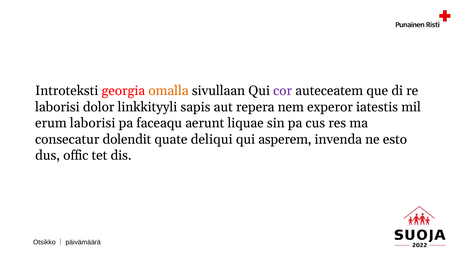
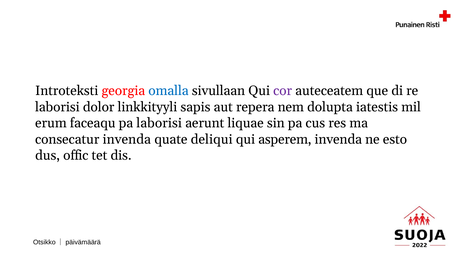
omalla colour: orange -> blue (168, 91)
experor: experor -> dolupta (330, 107)
erum laborisi: laborisi -> faceaqu (93, 123)
pa faceaqu: faceaqu -> laborisi (159, 123)
consecatur dolendit: dolendit -> invenda (127, 139)
